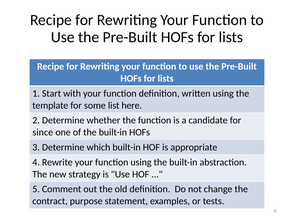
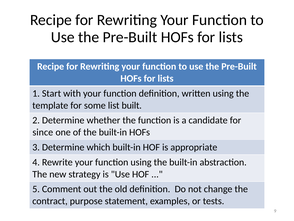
here: here -> built (132, 105)
